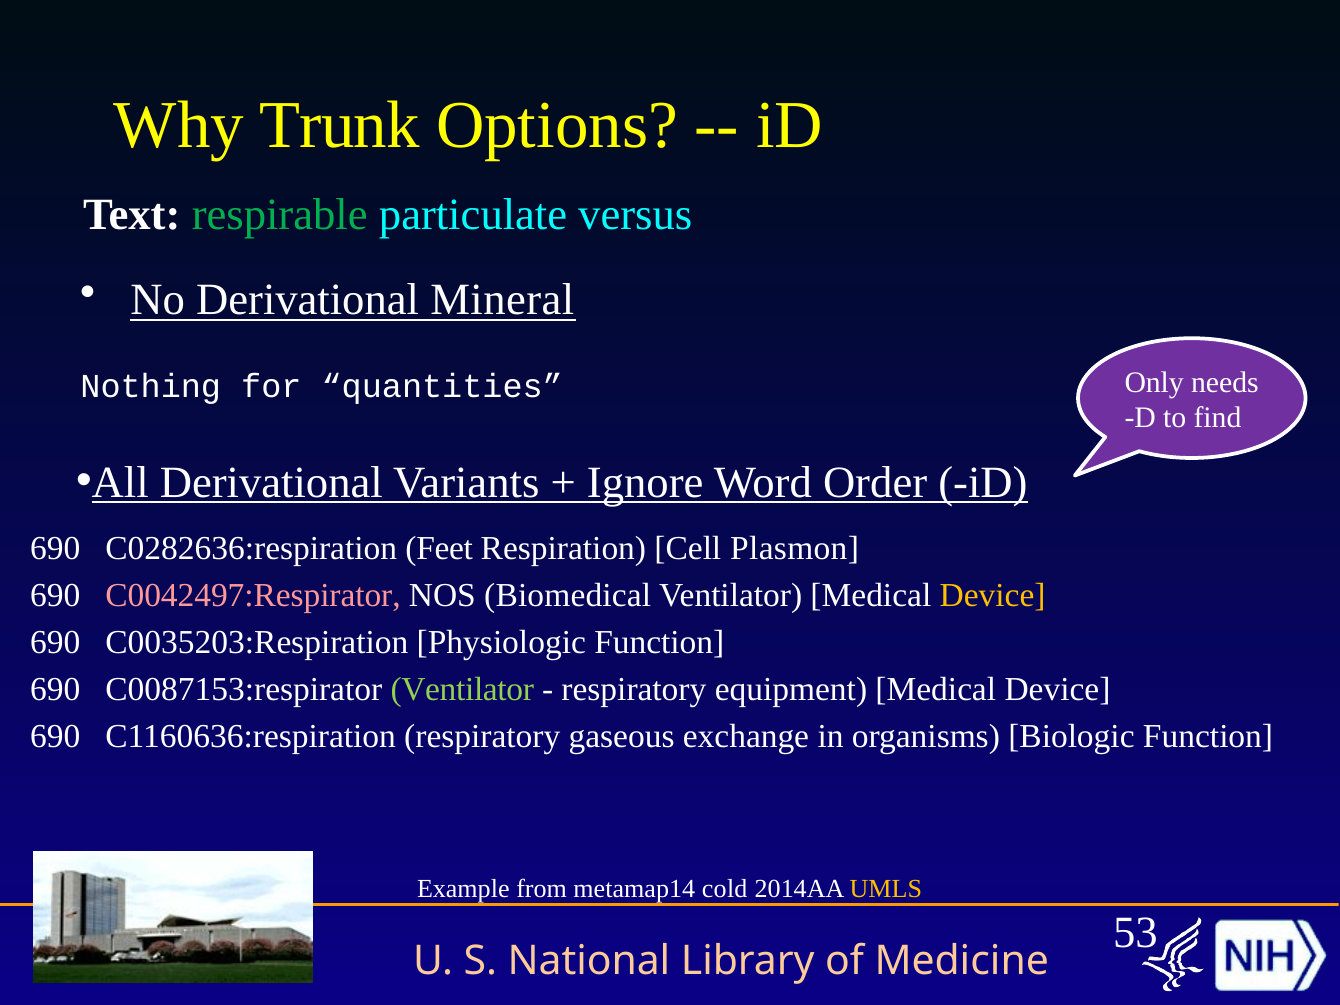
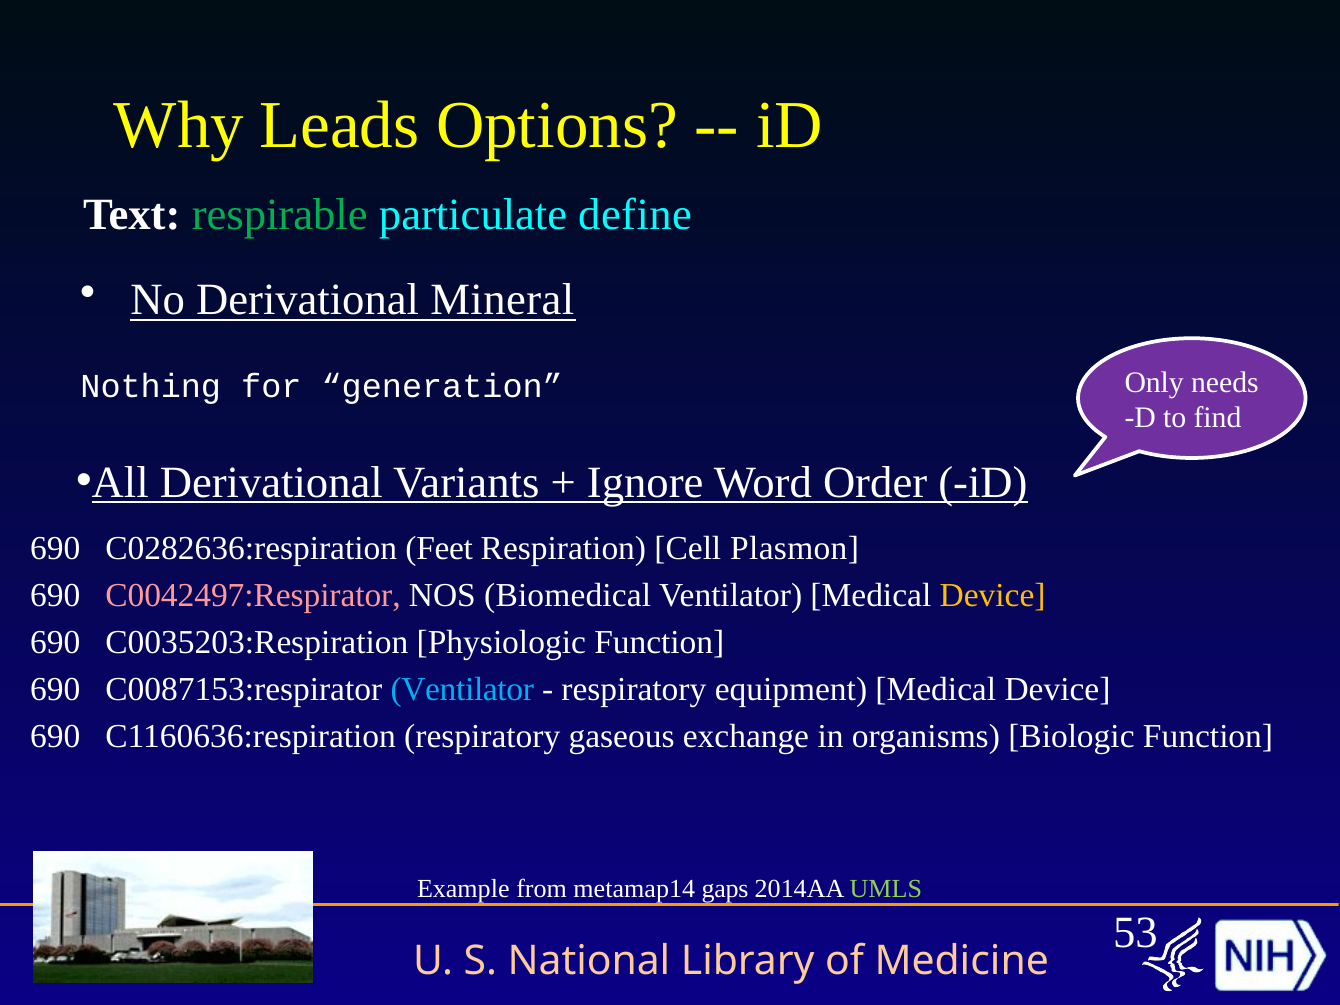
Trunk: Trunk -> Leads (339, 125)
versus: versus -> define (635, 214)
quantities: quantities -> generation (442, 386)
Ventilator colour: light green -> light blue (462, 689)
cold: cold -> gaps (725, 889)
UMLS colour: yellow -> light green (886, 889)
